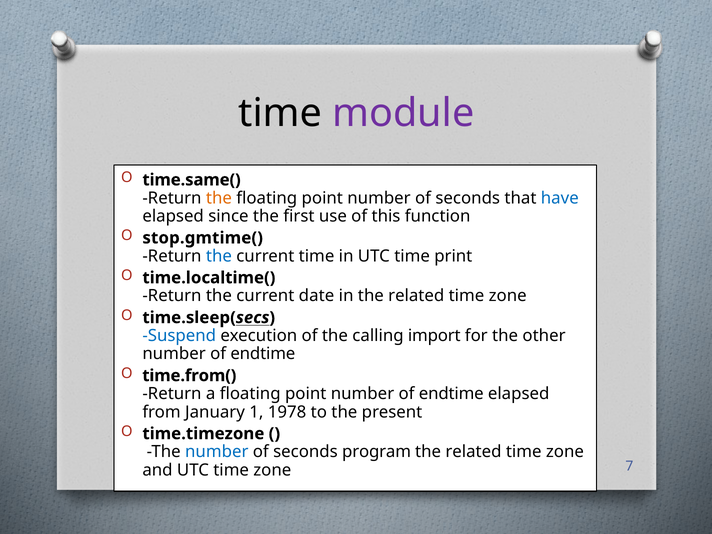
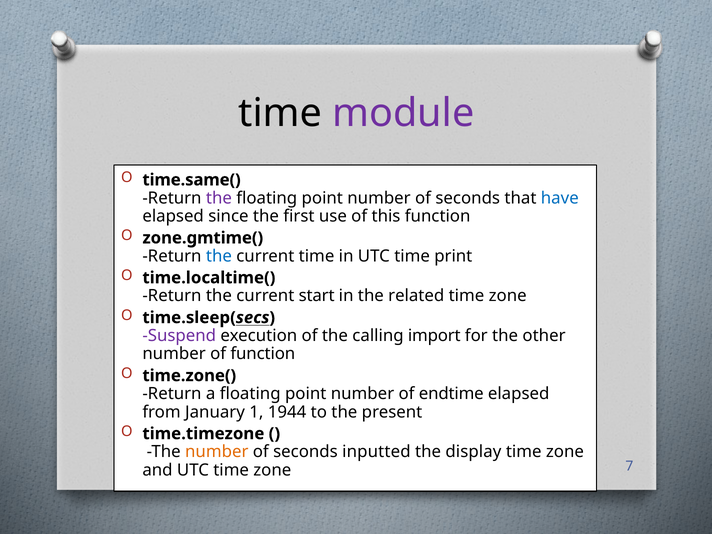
the colour: orange -> purple (219, 198)
stop.gmtime(: stop.gmtime( -> zone.gmtime( (203, 238)
date: date -> start (317, 296)
Suspend colour: blue -> purple (179, 336)
endtime: endtime -> function (263, 354)
time.from(: time.from( -> time.zone( (189, 376)
1978: 1978 -> 1944 (287, 412)
number colour: blue -> orange (217, 452)
program: program -> inputted (376, 452)
related: related -> display (473, 452)
